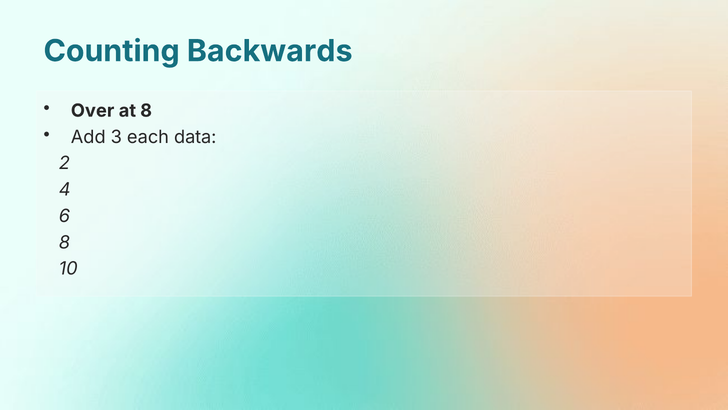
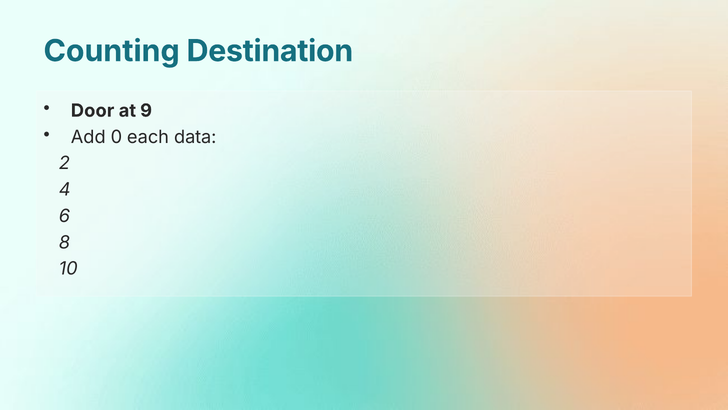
Backwards: Backwards -> Destination (270, 51)
Over: Over -> Door (93, 111)
at 8: 8 -> 9 (146, 111)
3: 3 -> 0 (116, 137)
